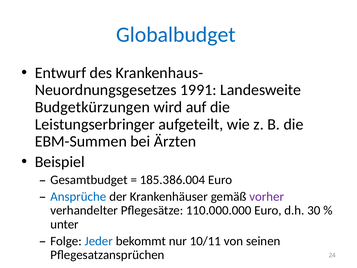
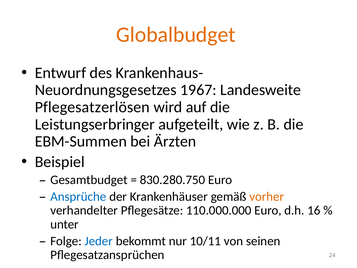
Globalbudget colour: blue -> orange (176, 35)
1991: 1991 -> 1967 (198, 90)
Budgetkürzungen: Budgetkürzungen -> Pflegesatzerlösen (92, 107)
185.386.004: 185.386.004 -> 830.280.750 (173, 180)
vorher colour: purple -> orange (267, 196)
30: 30 -> 16 (314, 210)
